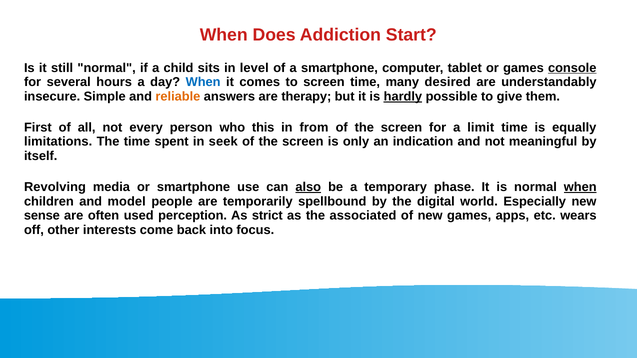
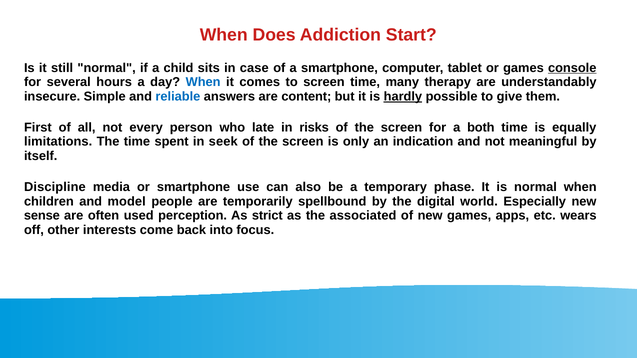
level: level -> case (254, 68)
desired: desired -> therapy (448, 82)
reliable colour: orange -> blue (178, 97)
therapy: therapy -> content (306, 97)
this: this -> late (263, 128)
from: from -> risks (314, 128)
limit: limit -> both (481, 128)
Revolving: Revolving -> Discipline (55, 187)
also underline: present -> none (308, 187)
when underline: present -> none (580, 187)
